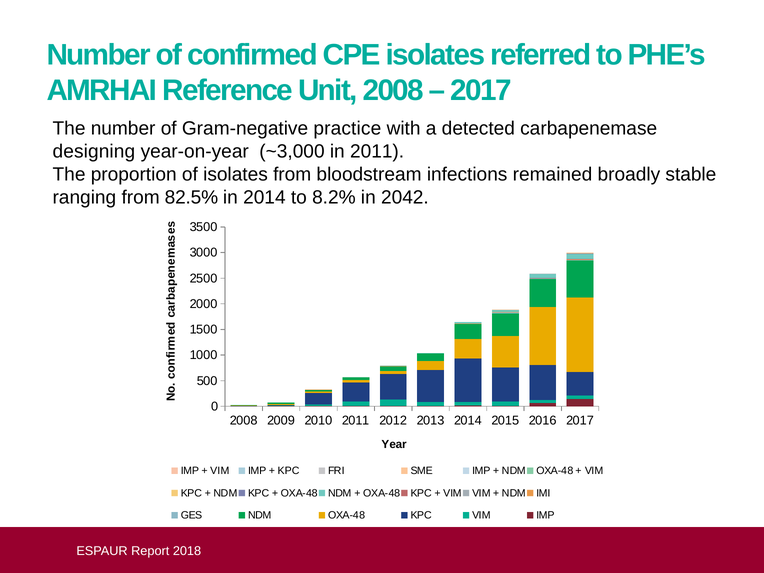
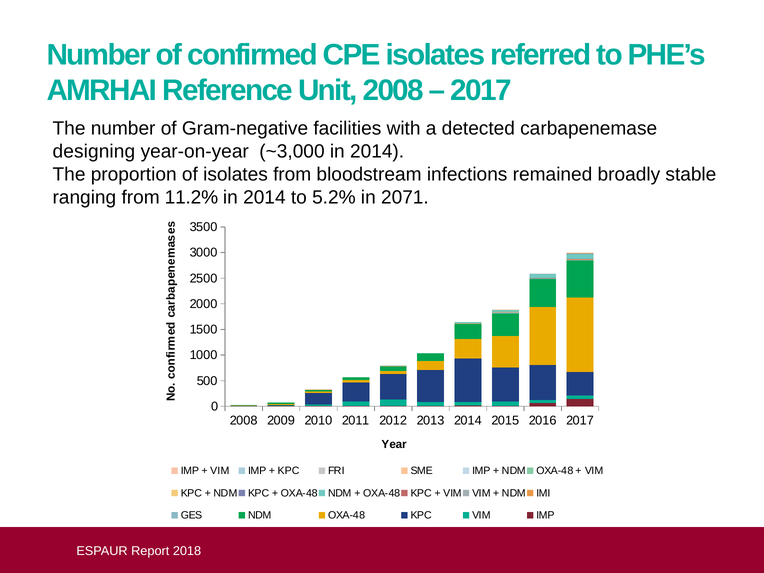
practice: practice -> facilities (347, 129)
~3,000 in 2011: 2011 -> 2014 (377, 151)
82.5%: 82.5% -> 11.2% (191, 197)
8.2%: 8.2% -> 5.2% (334, 197)
2042: 2042 -> 2071 (405, 197)
